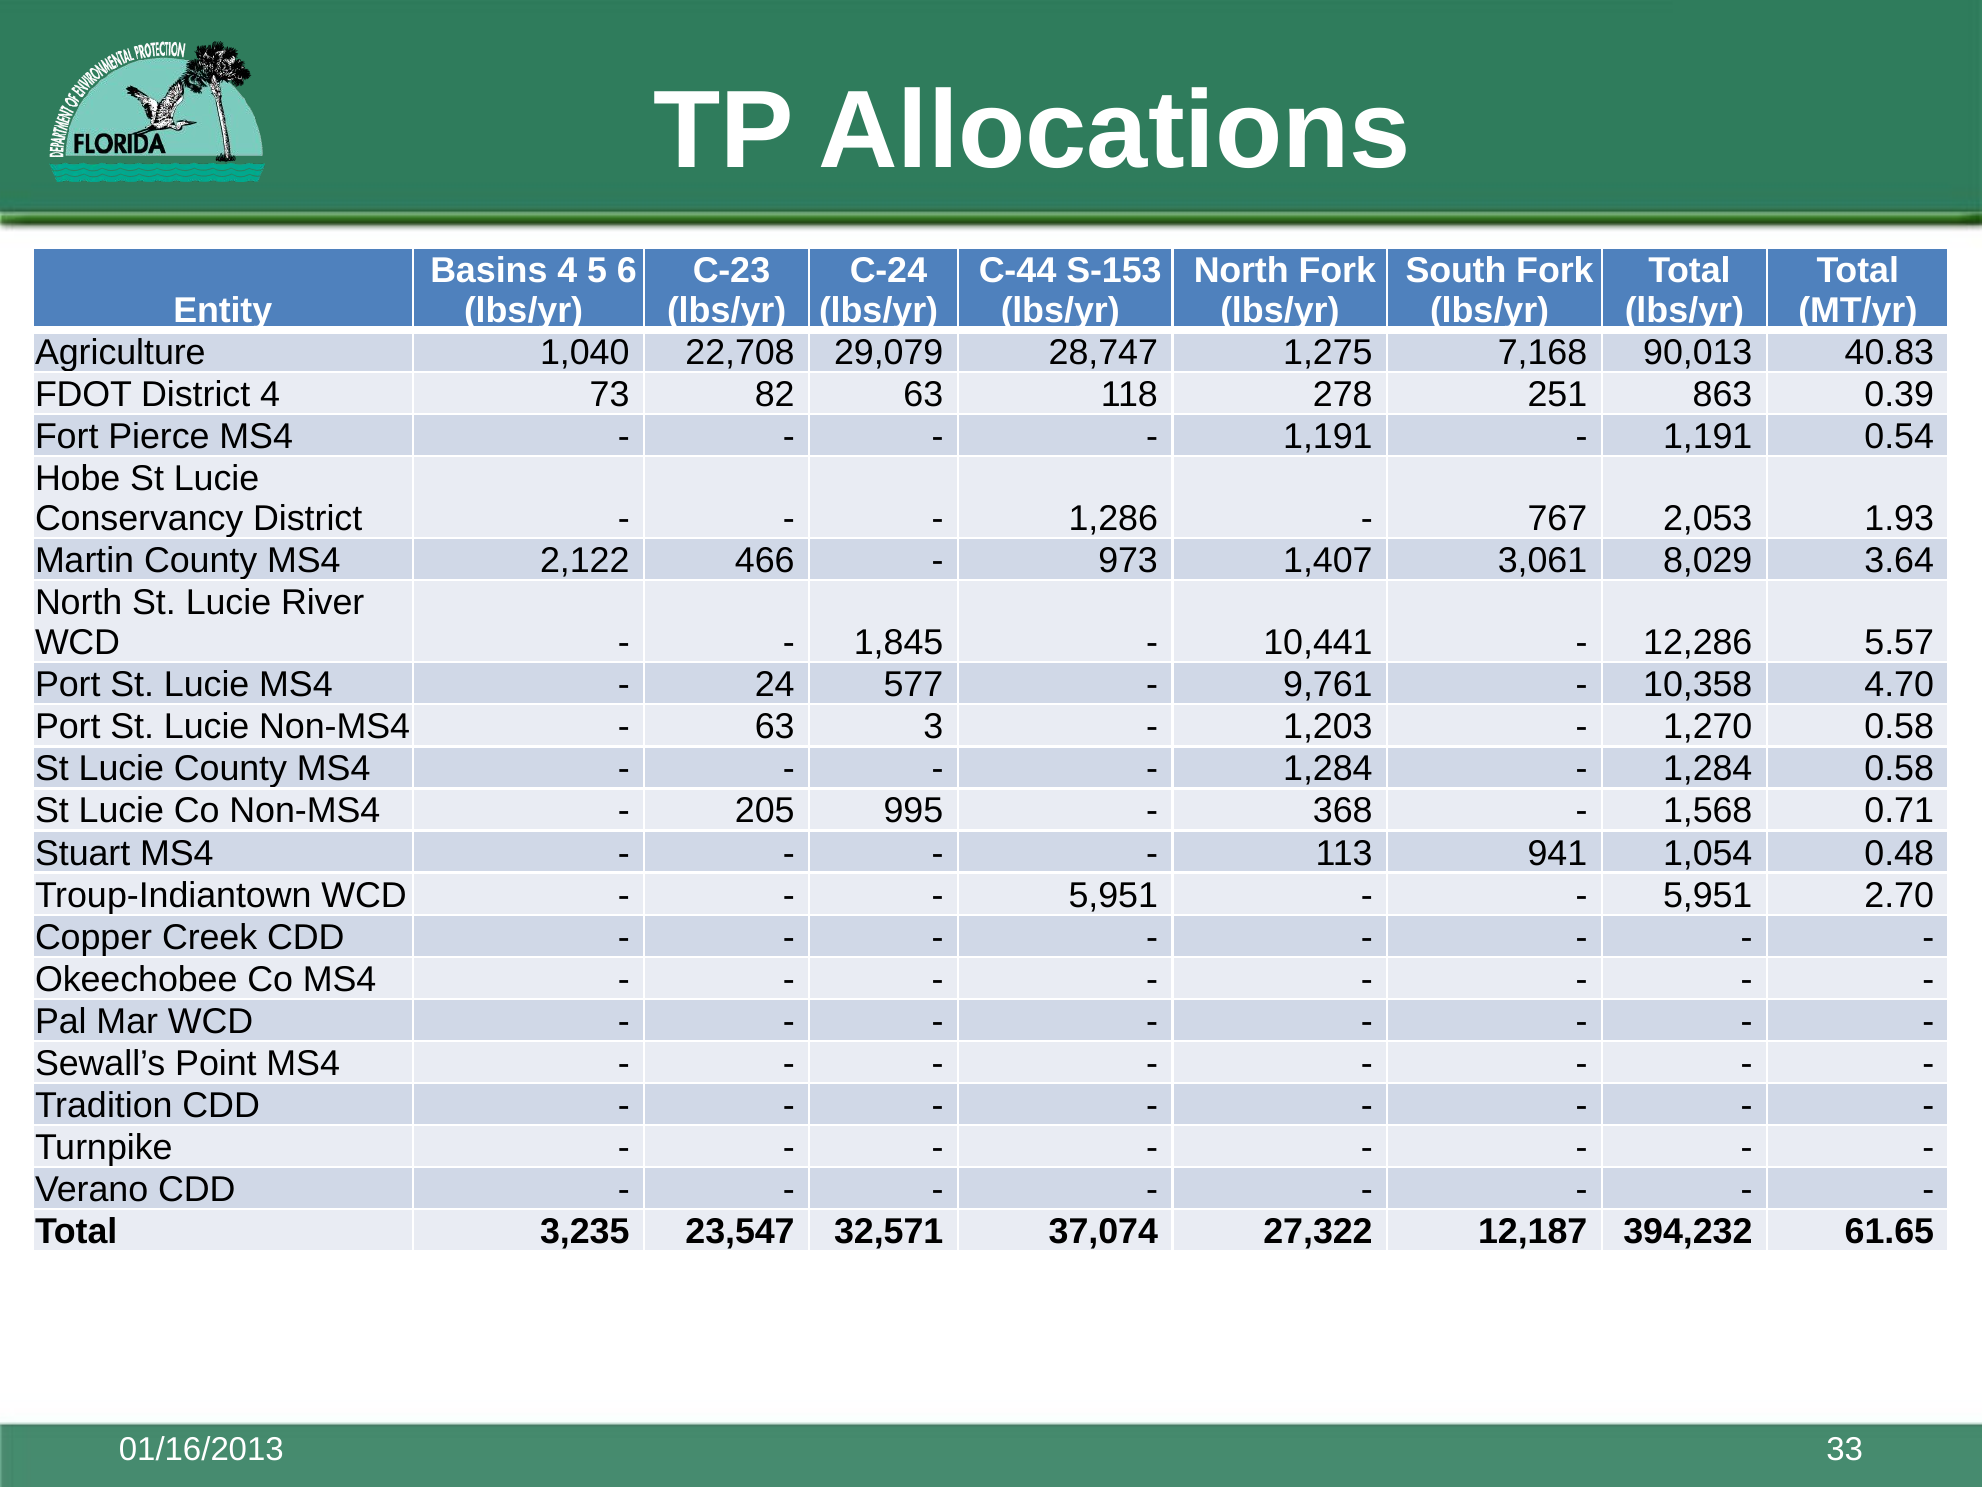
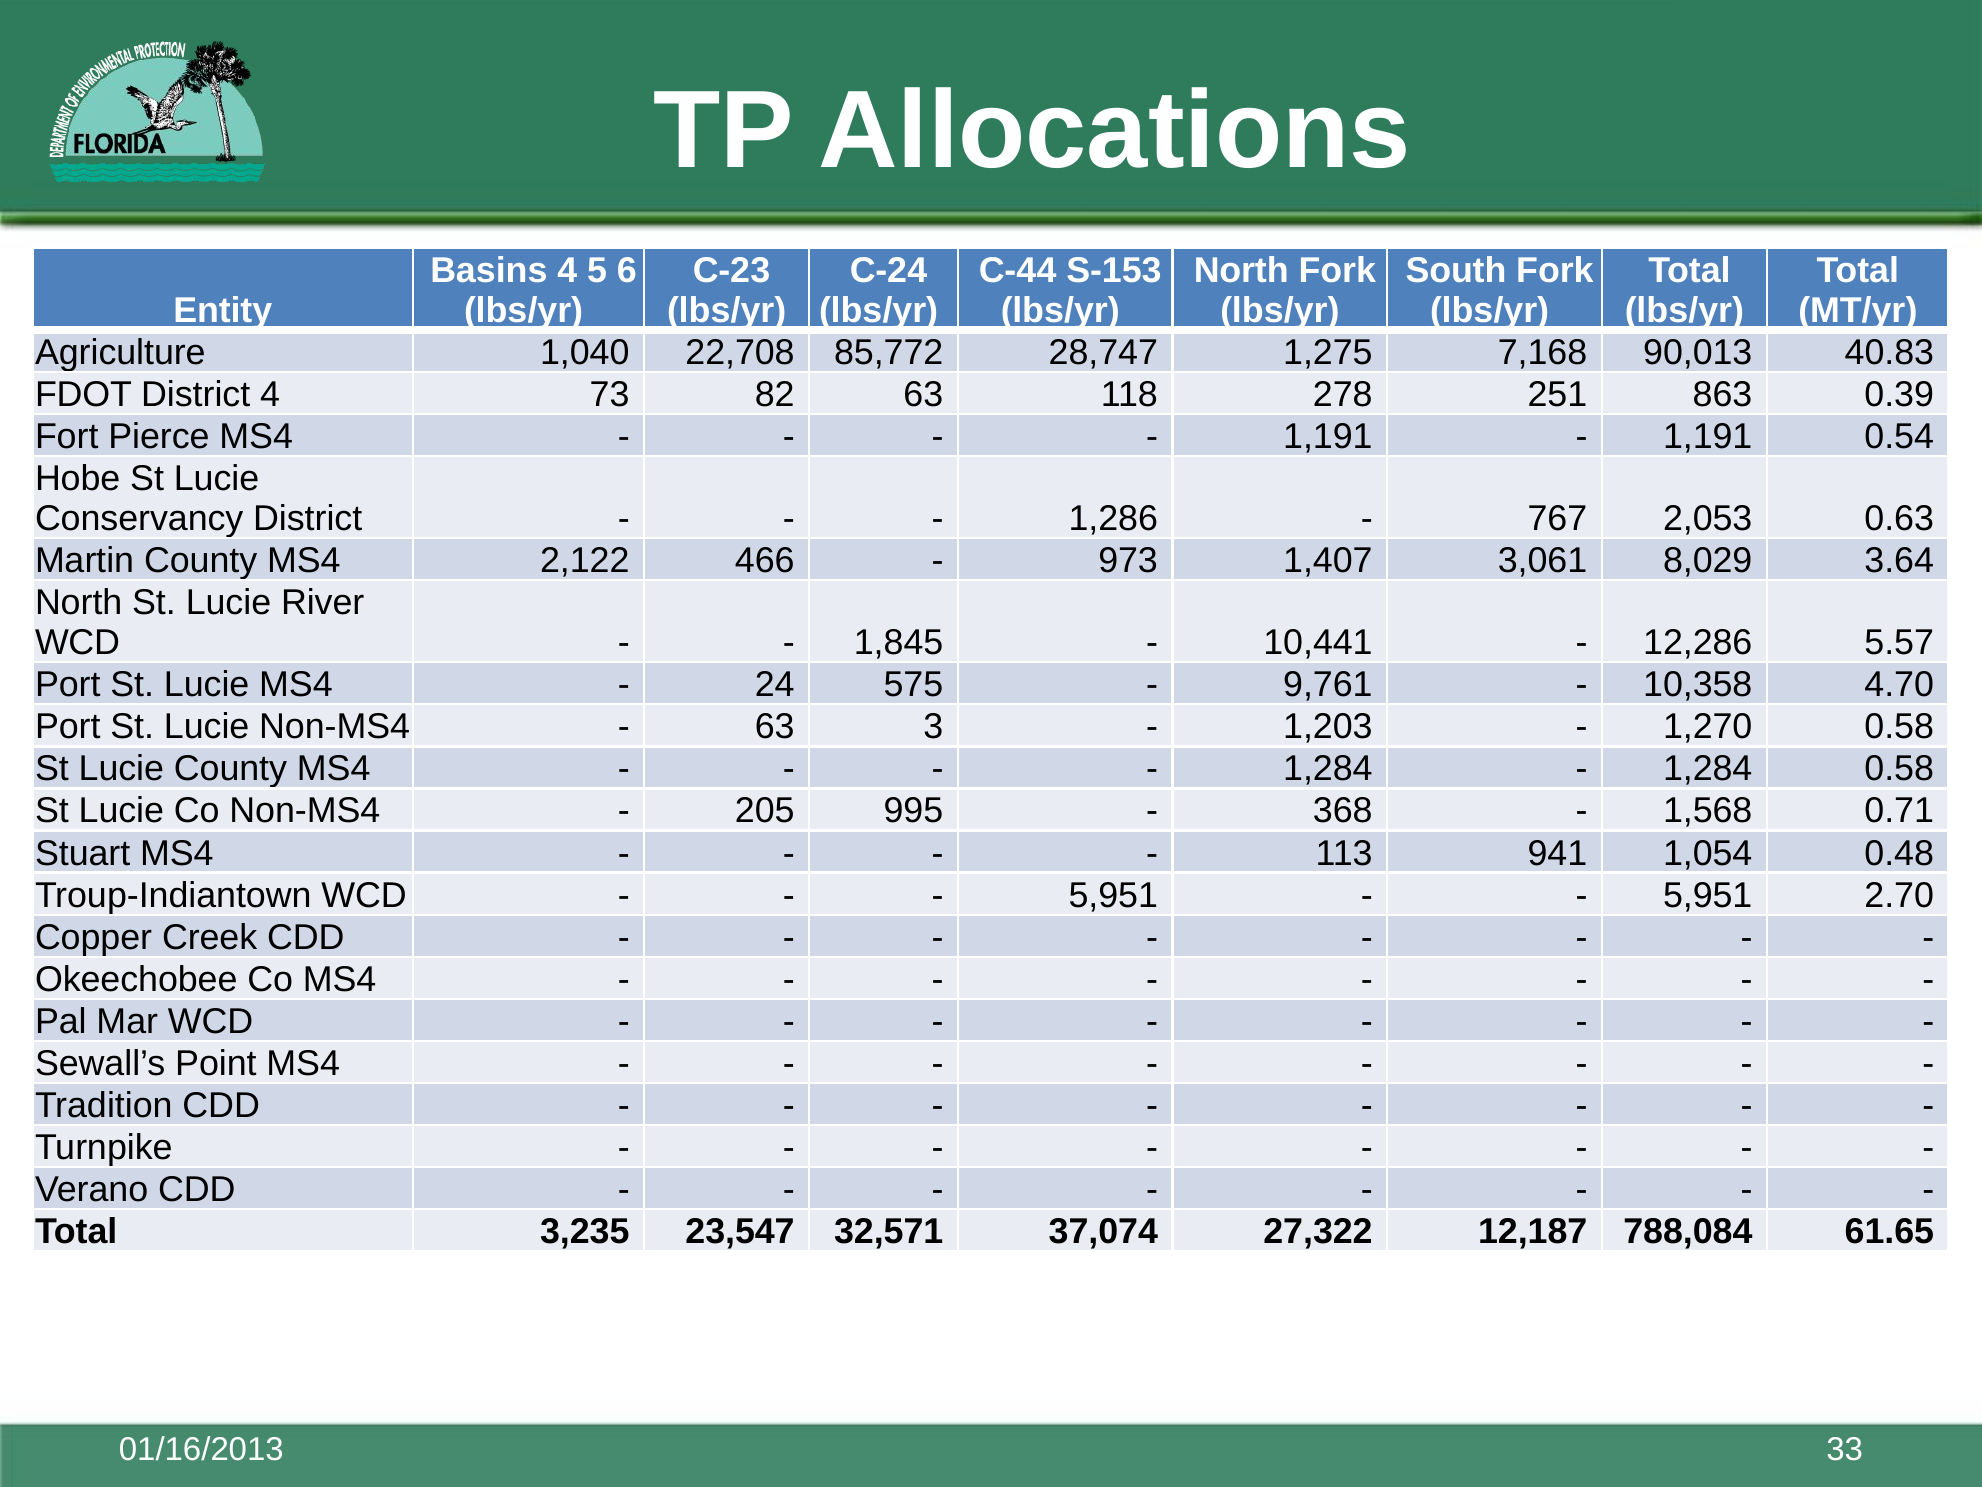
29,079: 29,079 -> 85,772 (889, 352)
1.93: 1.93 -> 0.63 (1899, 519)
577: 577 -> 575 (913, 685)
394,232: 394,232 -> 788,084 (1688, 1231)
